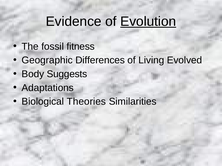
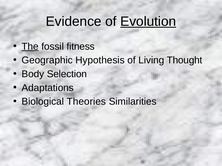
The underline: none -> present (30, 47)
Differences: Differences -> Hypothesis (100, 60)
Evolved: Evolved -> Thought (185, 60)
Suggests: Suggests -> Selection (67, 74)
